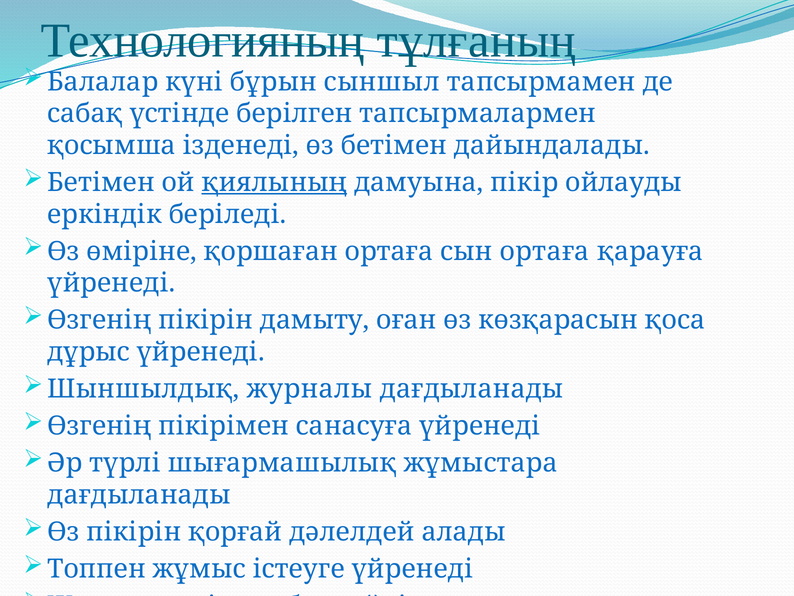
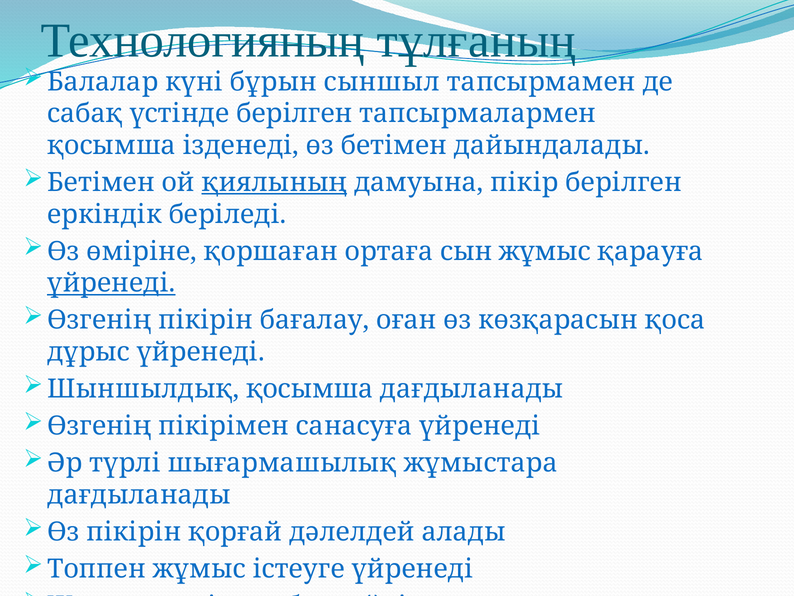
пікір ойлауды: ойлауды -> берілген (624, 182)
сын ортаға: ортаға -> жұмыс (545, 251)
үйренеді underline: none -> present (111, 283)
дамыту: дамыту -> бағалау (315, 320)
Шыншылдық журналы: журналы -> қосымша (310, 389)
